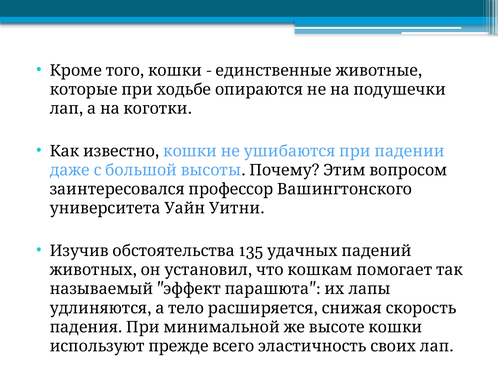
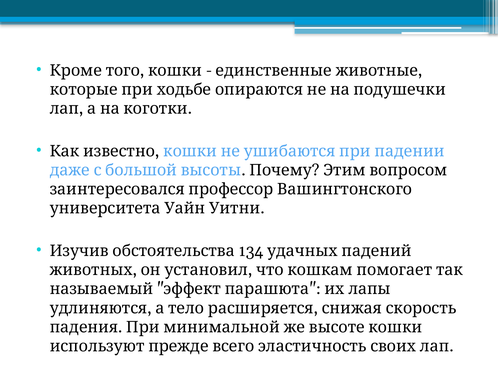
135: 135 -> 134 (251, 250)
